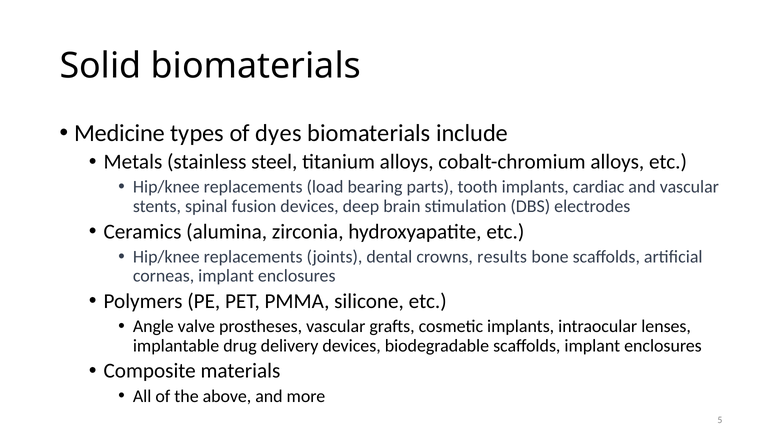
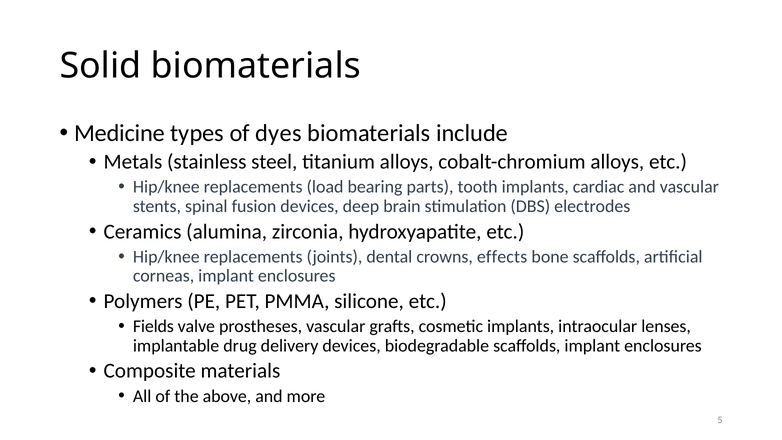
results: results -> effects (502, 257)
Angle: Angle -> Fields (153, 326)
